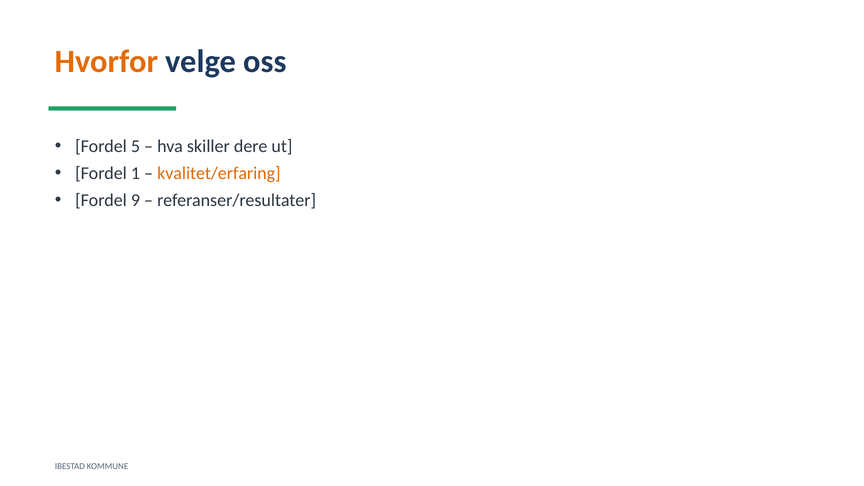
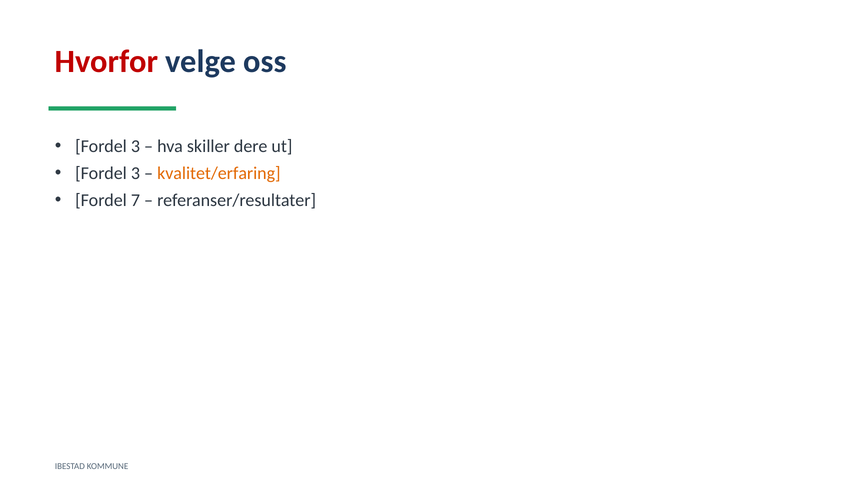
Hvorfor colour: orange -> red (107, 62)
5: 5 -> 3 (135, 146)
1: 1 -> 3 (135, 173)
9: 9 -> 7 (135, 200)
